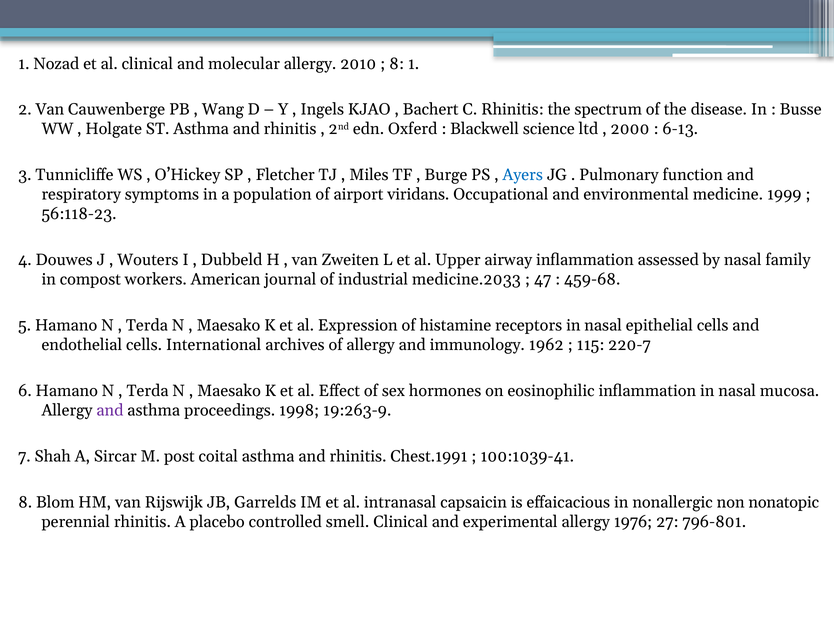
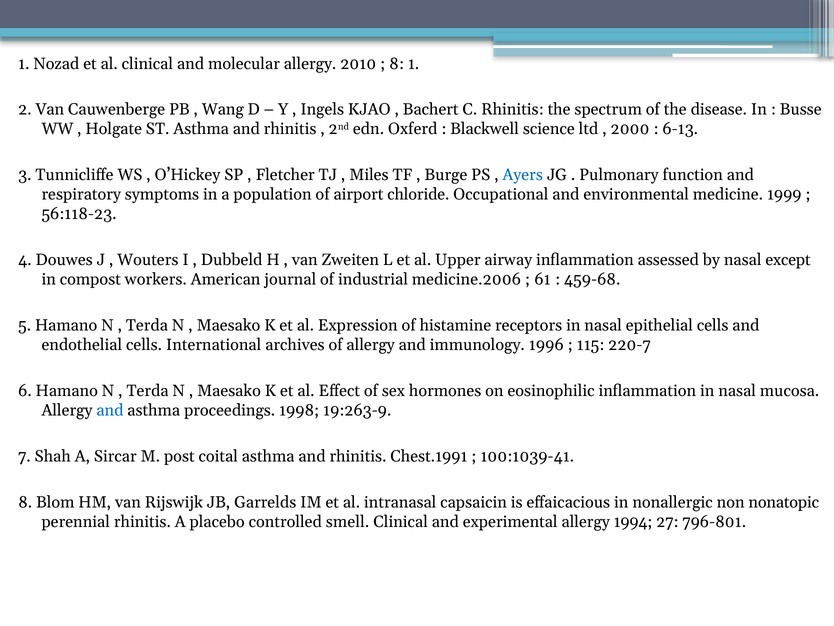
viridans: viridans -> chloride (418, 194)
family: family -> except (788, 260)
medicine.2033: medicine.2033 -> medicine.2006 (466, 279)
47: 47 -> 61 (543, 279)
1962: 1962 -> 1996 (546, 345)
and colour: purple -> blue (110, 410)
1976: 1976 -> 1994 (633, 521)
